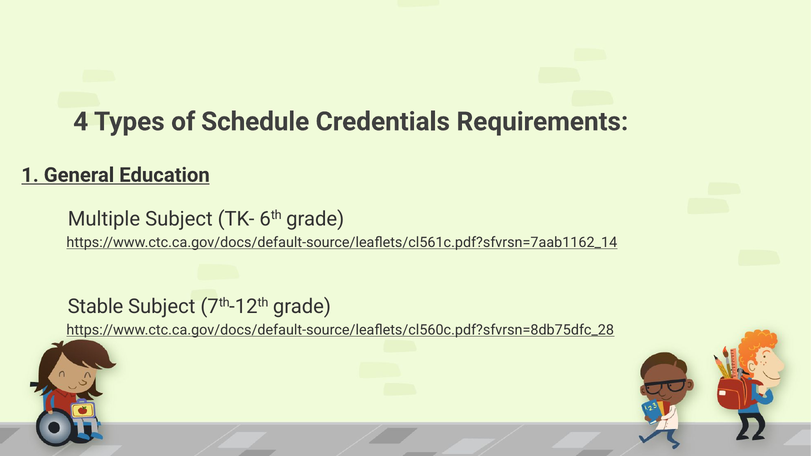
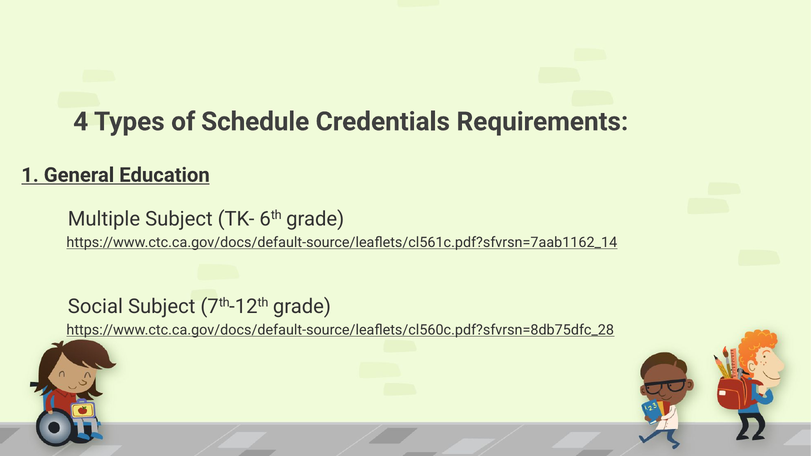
Stable: Stable -> Social (95, 306)
